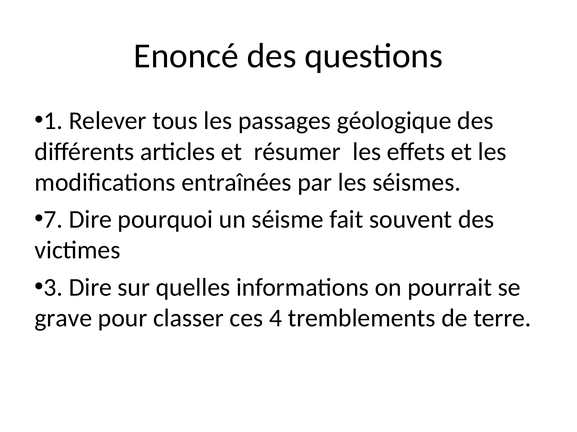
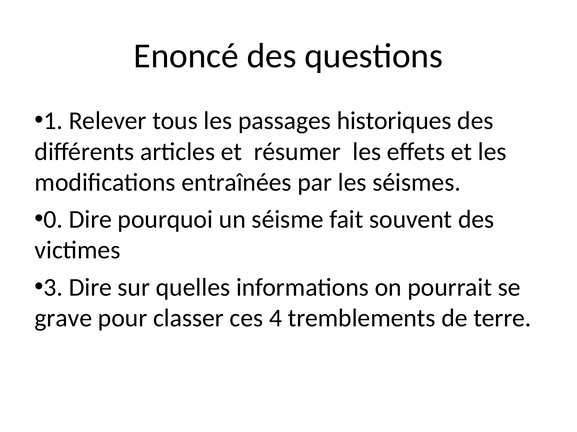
géologique: géologique -> historiques (394, 121)
7: 7 -> 0 (53, 220)
